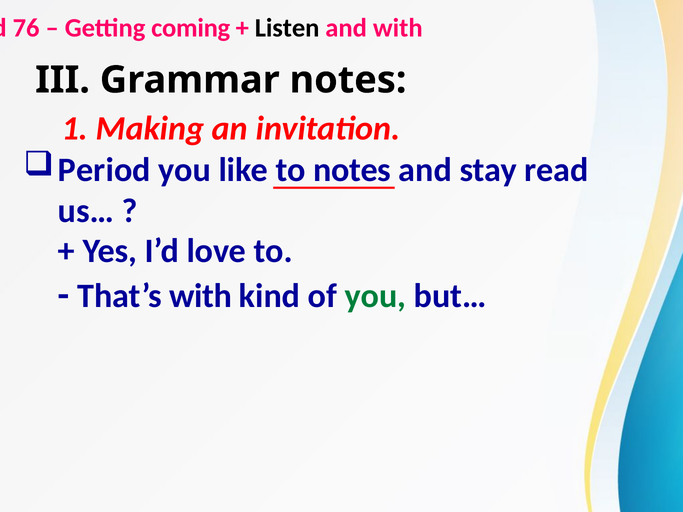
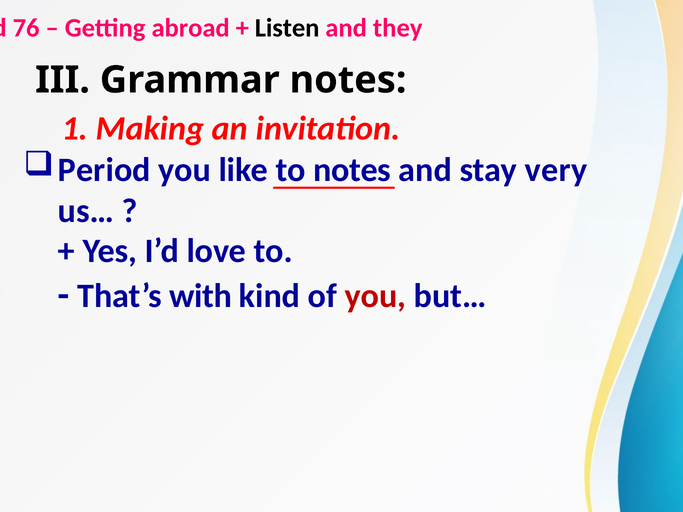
coming: coming -> abroad (191, 28)
and with: with -> they (398, 28)
read: read -> very (556, 170)
you colour: green -> red (375, 296)
